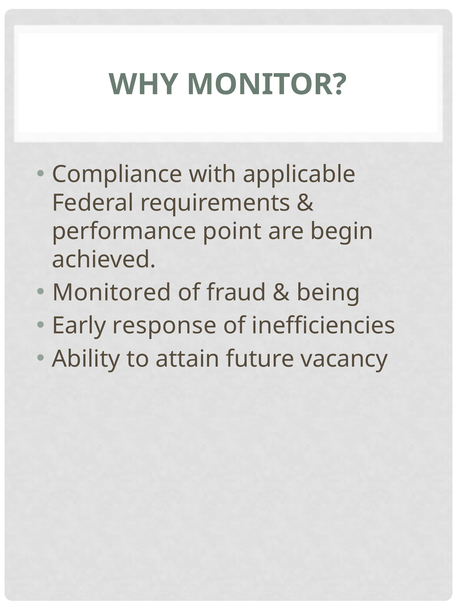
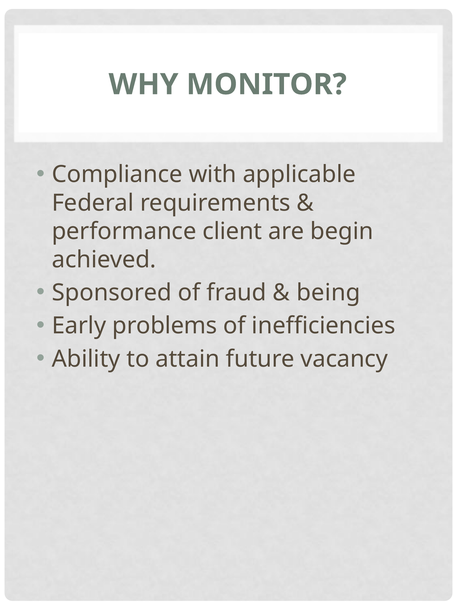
point: point -> client (232, 231)
Monitored: Monitored -> Sponsored (112, 293)
response: response -> problems (165, 326)
